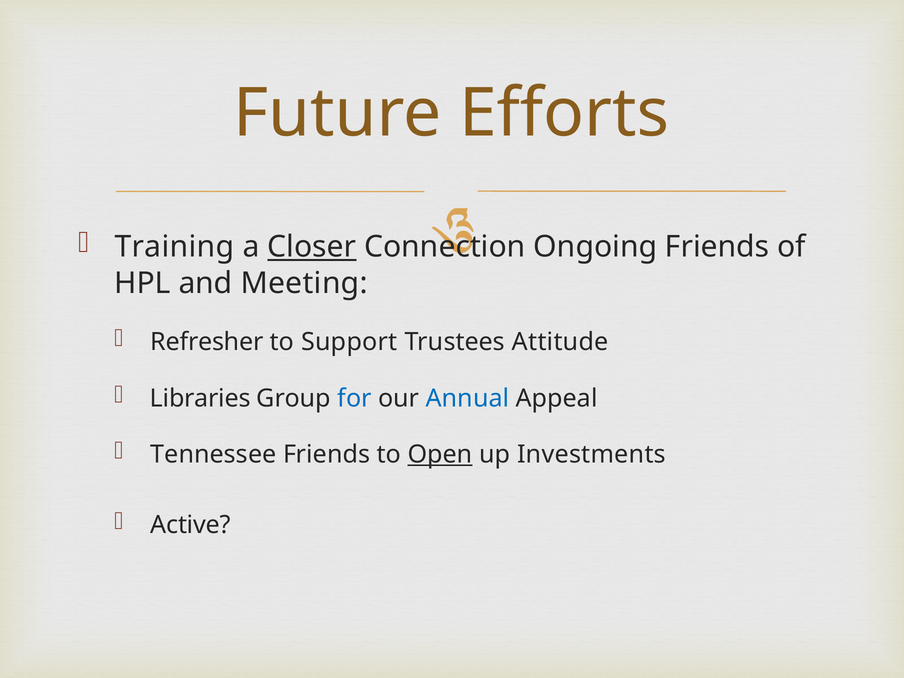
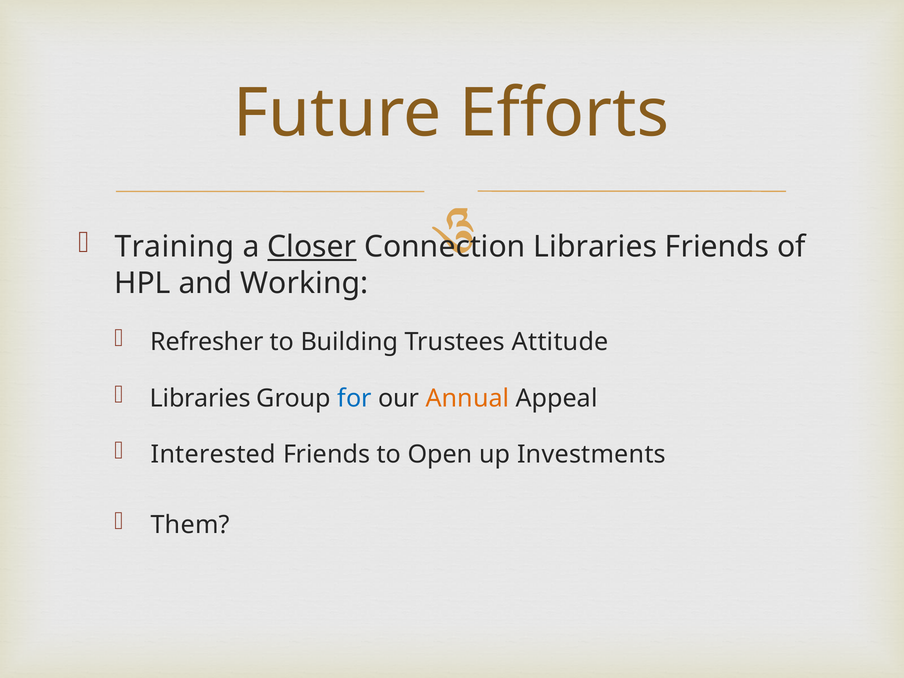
Ongoing: Ongoing -> Libraries (595, 247)
Meeting: Meeting -> Working (304, 283)
Support: Support -> Building (349, 342)
Annual colour: blue -> orange (468, 398)
Tennessee: Tennessee -> Interested (213, 455)
Open underline: present -> none (440, 455)
Active: Active -> Them (190, 525)
